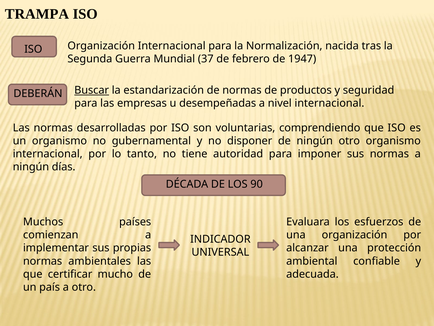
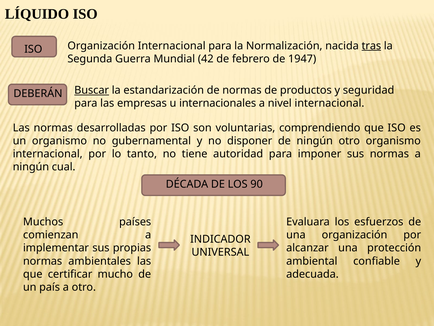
TRAMPA: TRAMPA -> LÍQUIDO (37, 14)
tras underline: none -> present (371, 46)
37: 37 -> 42 (206, 59)
desempeñadas: desempeñadas -> internacionales (218, 103)
días: días -> cual (64, 167)
